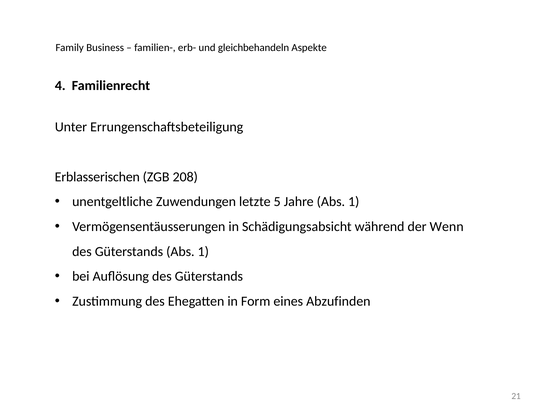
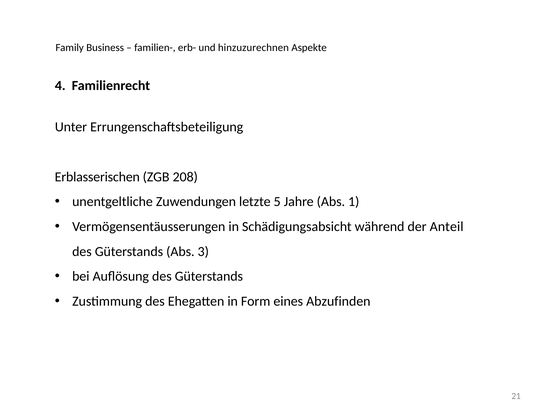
gleichbehandeln: gleichbehandeln -> hinzuzurechnen (253, 48)
Wenn: Wenn -> Anteil (447, 227)
Güterstands Abs 1: 1 -> 3 (203, 252)
